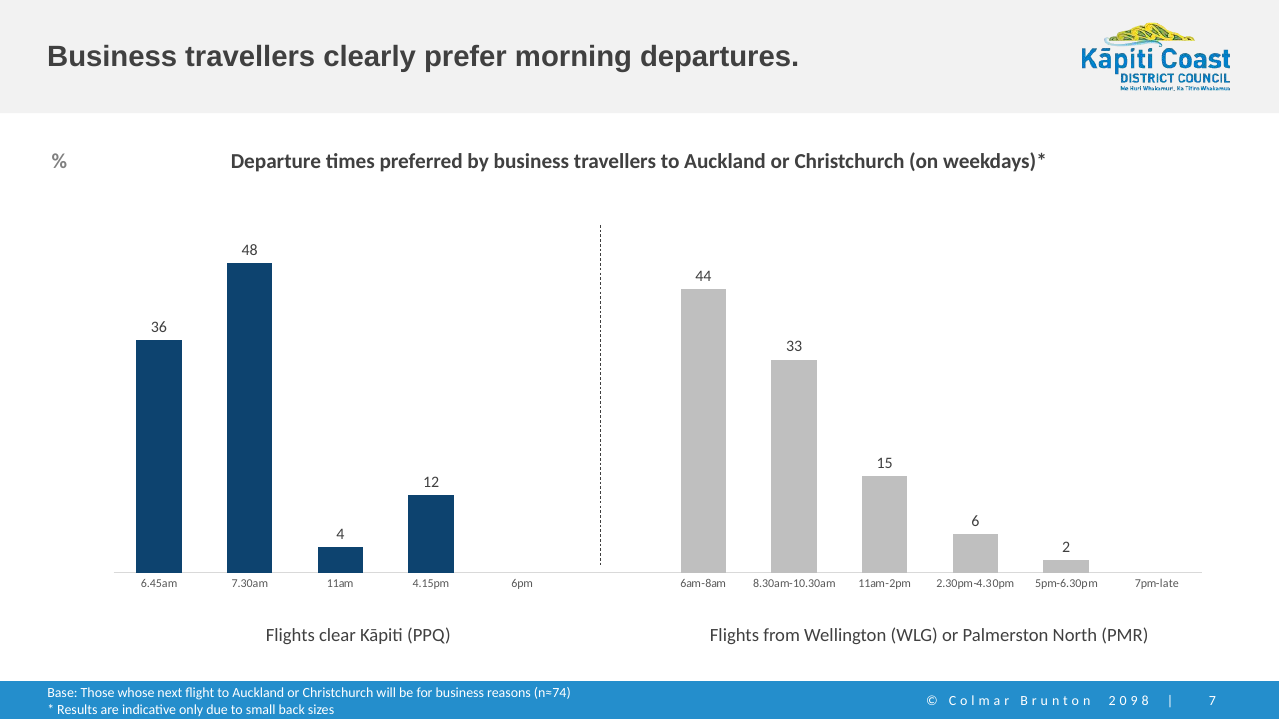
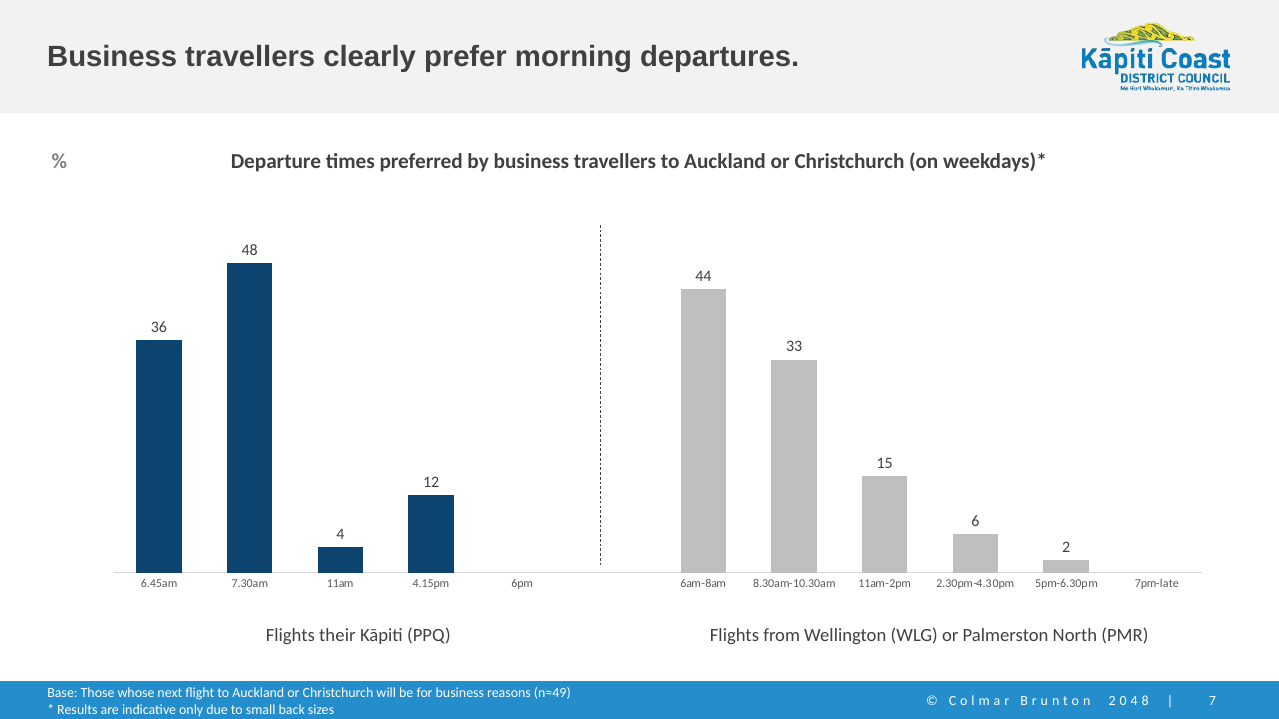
clear: clear -> their (337, 636)
n≈74: n≈74 -> n≈49 (552, 693)
9: 9 -> 4 (1134, 701)
